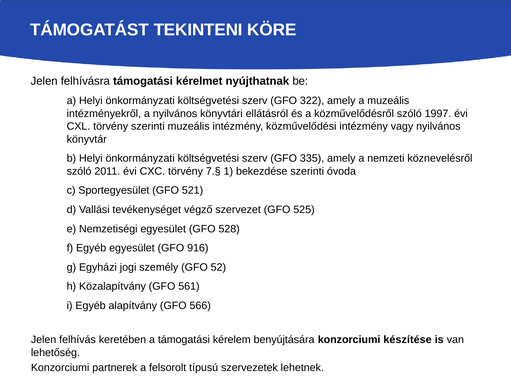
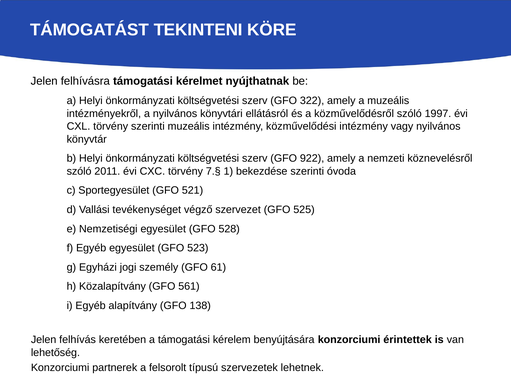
335: 335 -> 922 (312, 158)
916: 916 -> 523 (198, 248)
52: 52 -> 61 (218, 267)
566: 566 -> 138 (200, 305)
készítése: készítése -> érintettek (408, 339)
